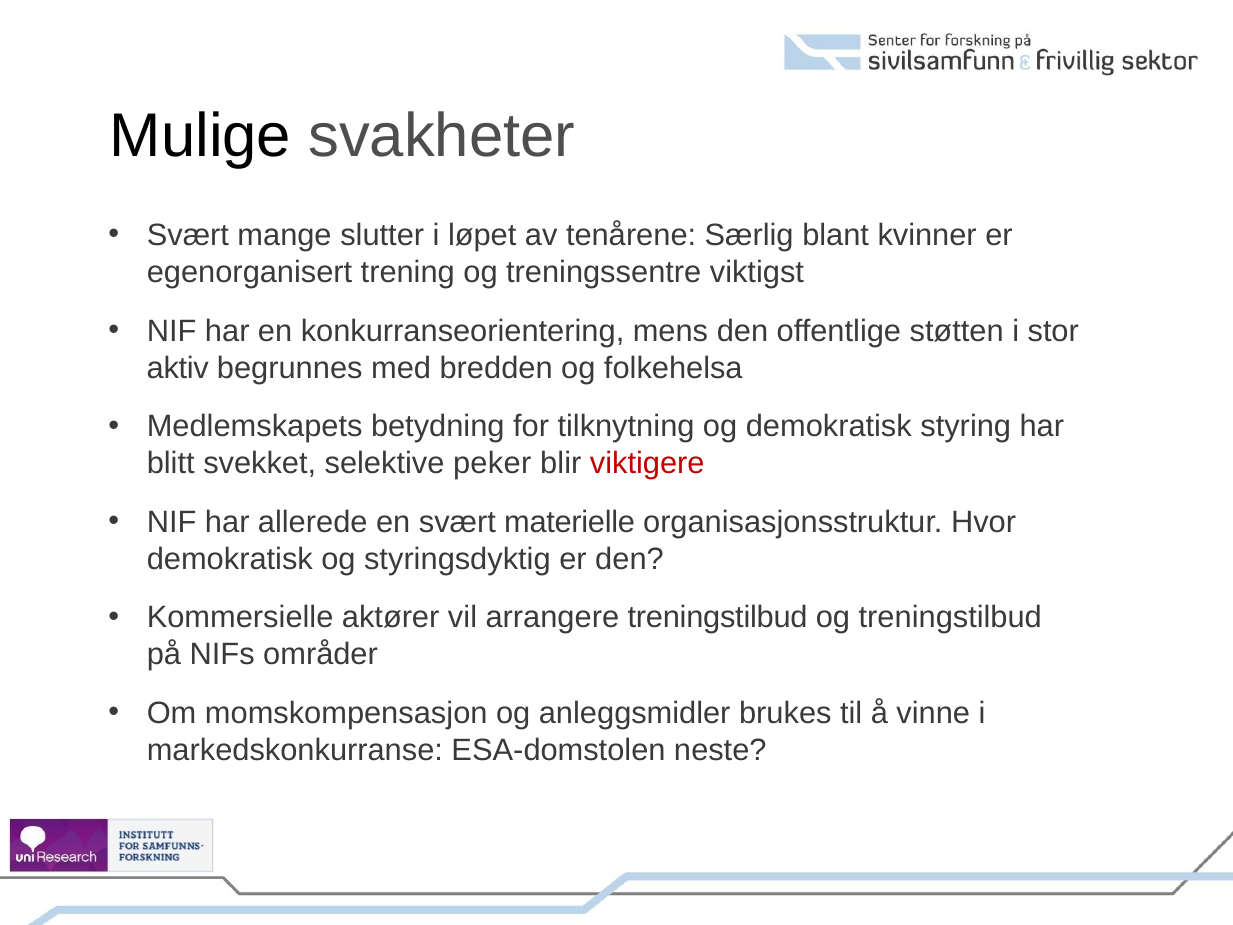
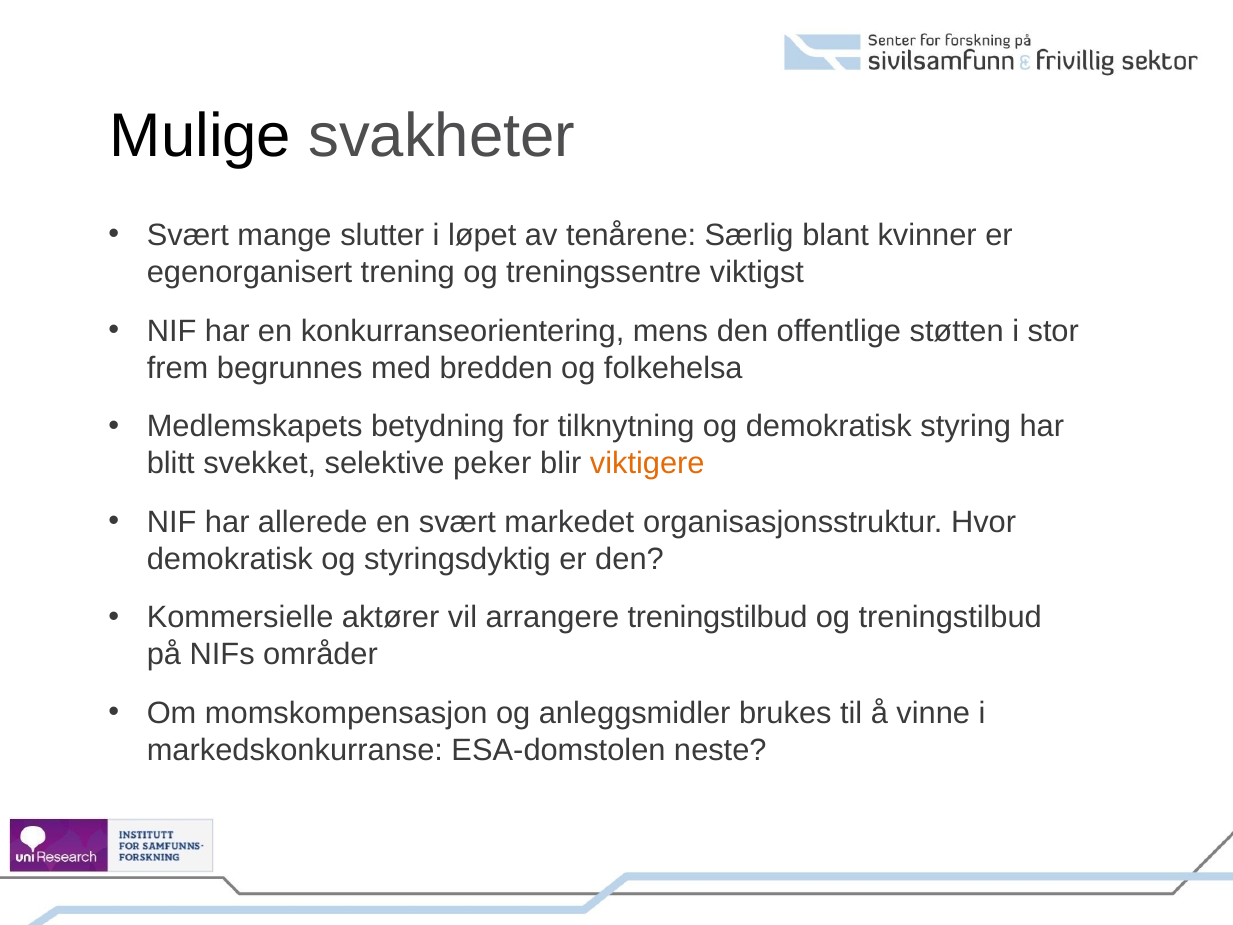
aktiv: aktiv -> frem (178, 368)
viktigere colour: red -> orange (647, 463)
materielle: materielle -> markedet (569, 522)
